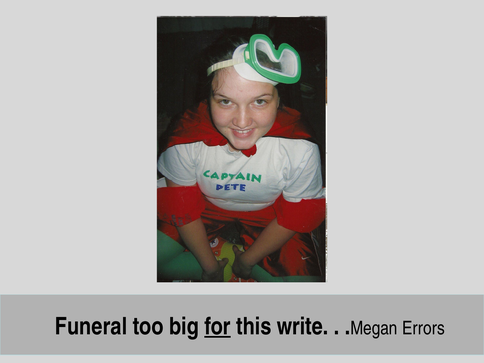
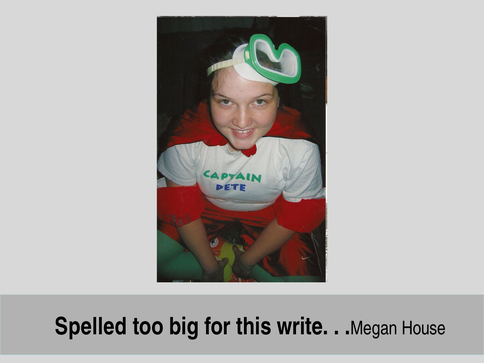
Funeral: Funeral -> Spelled (91, 326)
for underline: present -> none (217, 326)
Errors: Errors -> House (424, 328)
